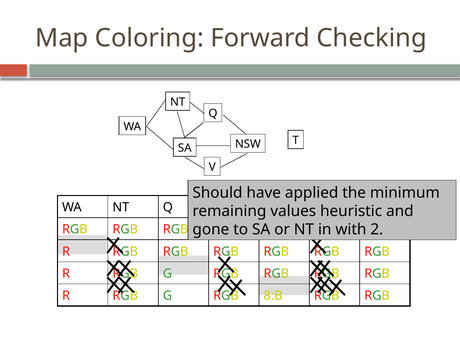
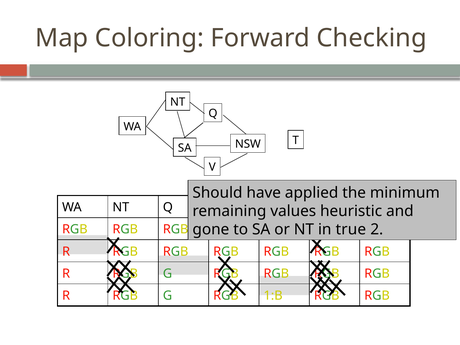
with: with -> true (351, 229)
8:B: 8:B -> 1:B (273, 296)
